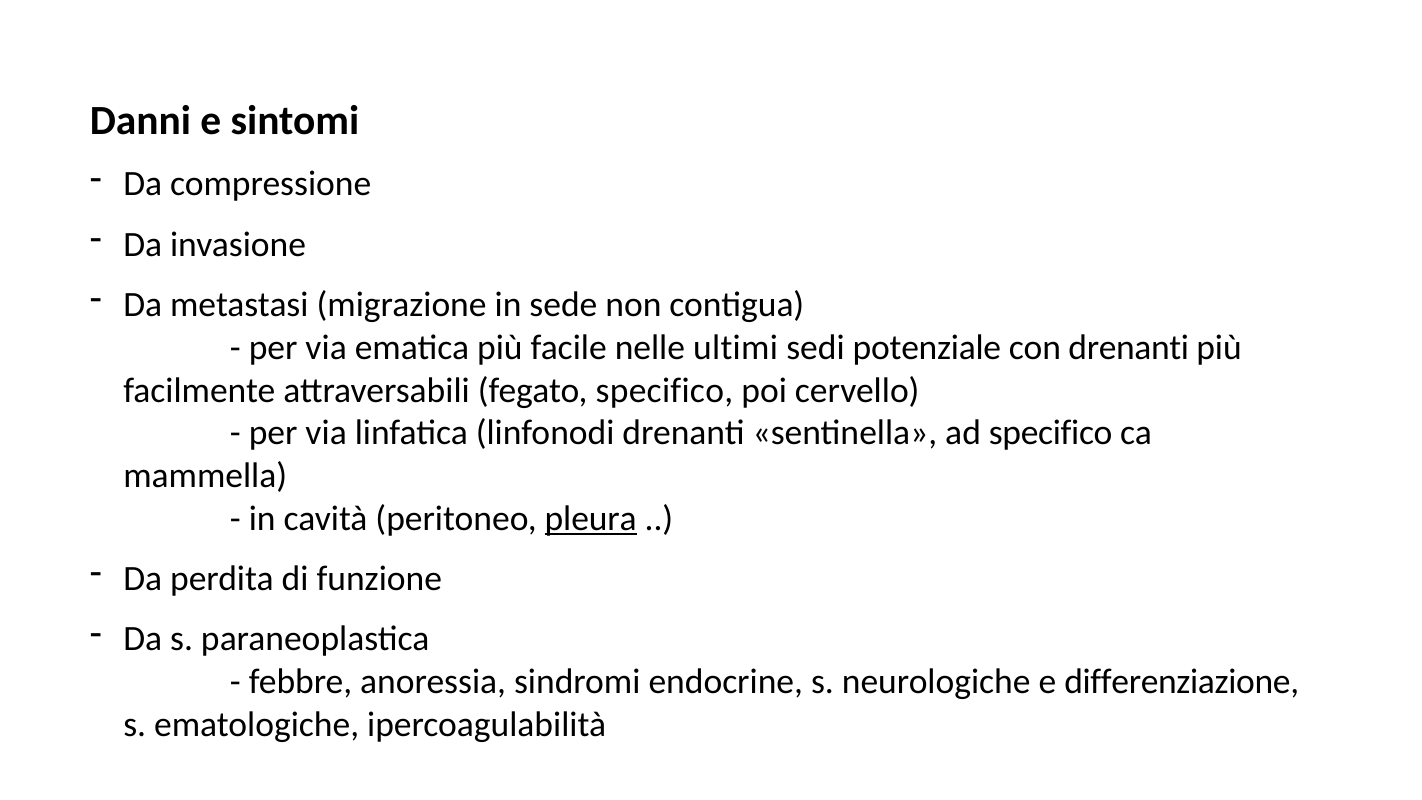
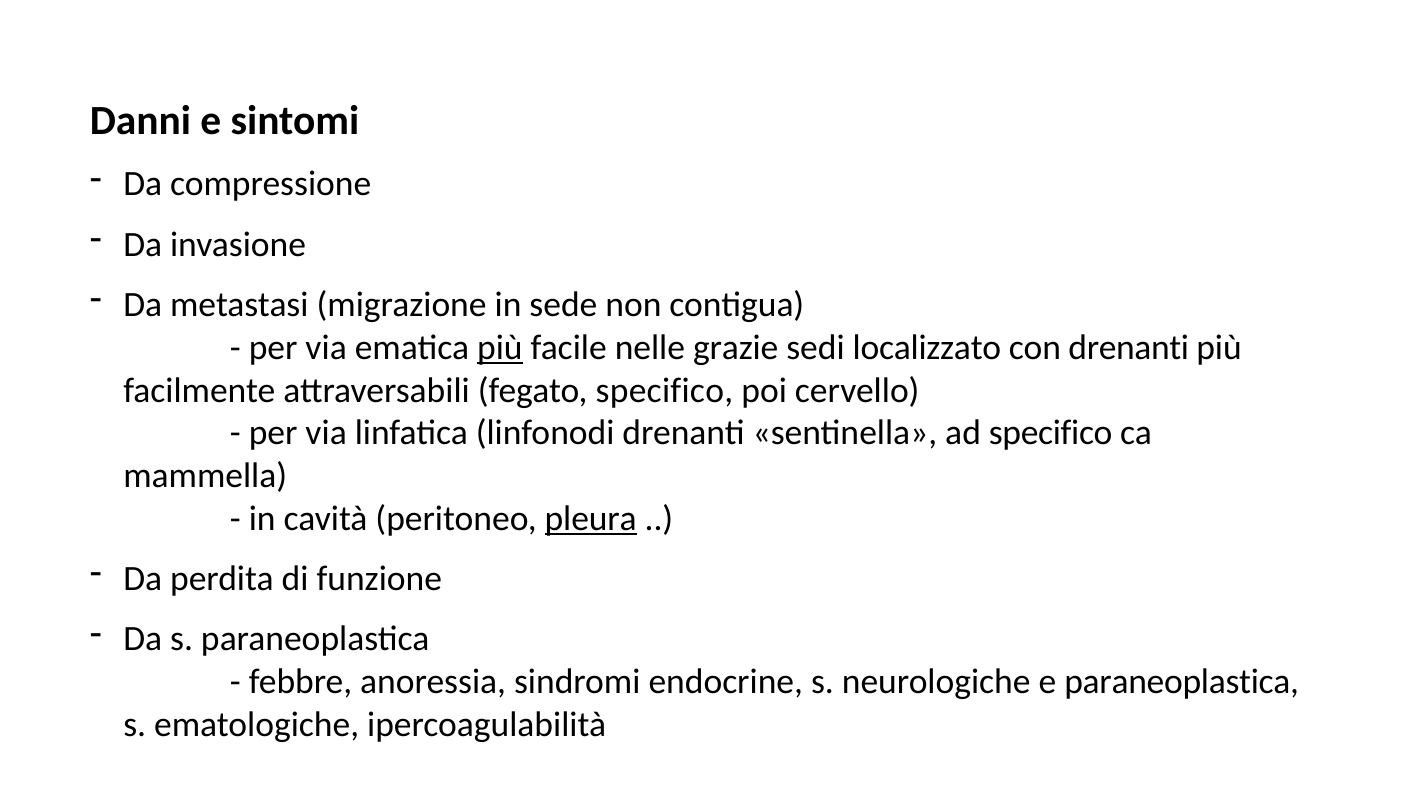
più underline: none -> present (500, 348)
ultimi: ultimi -> grazie (736, 348)
potenziale: potenziale -> localizzato (927, 348)
e differenziazione: differenziazione -> paraneoplastica (1182, 682)
